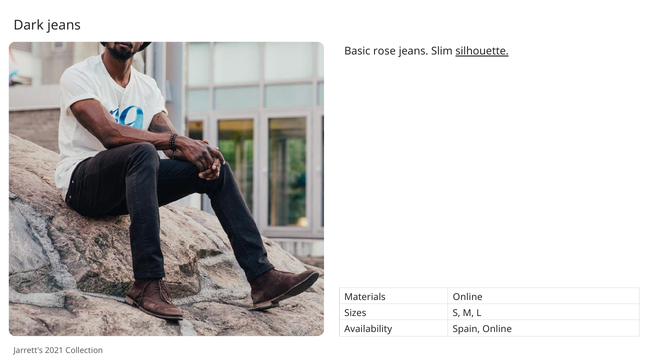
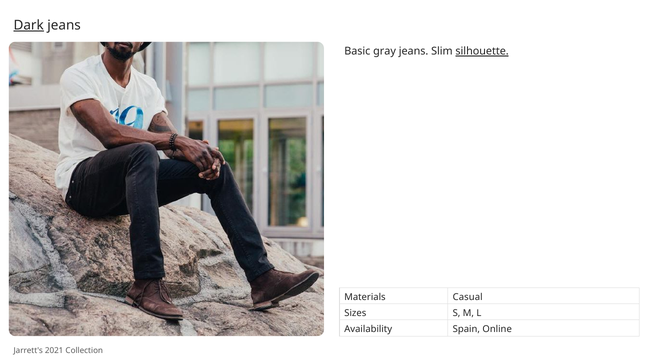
Dark underline: none -> present (29, 25)
rose: rose -> gray (385, 51)
Materials Online: Online -> Casual (468, 297)
